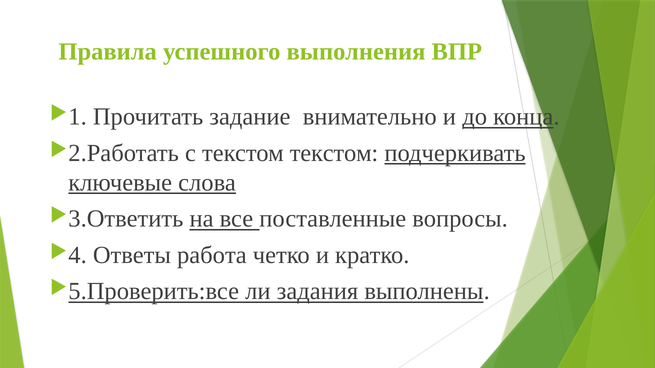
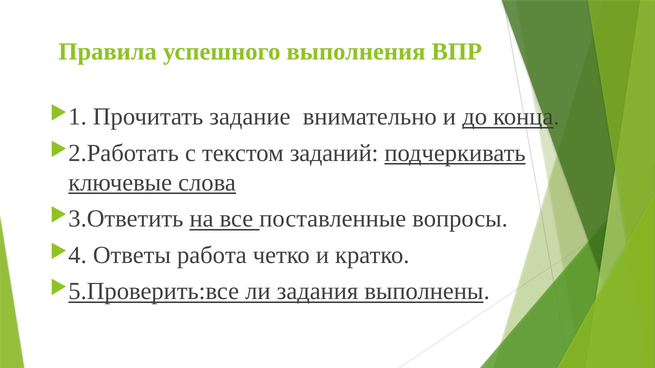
текстом текстом: текстом -> заданий (334, 153)
